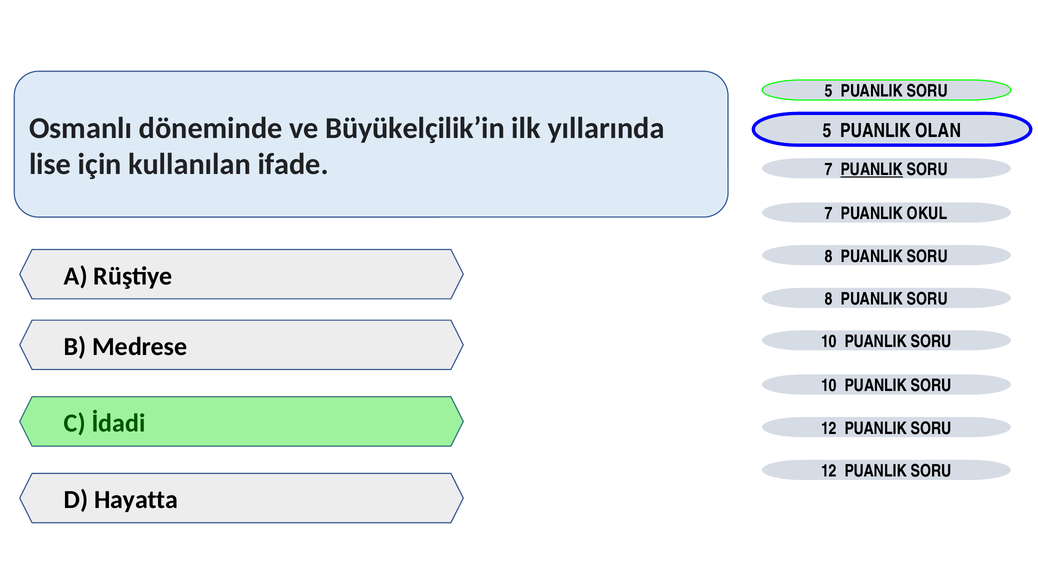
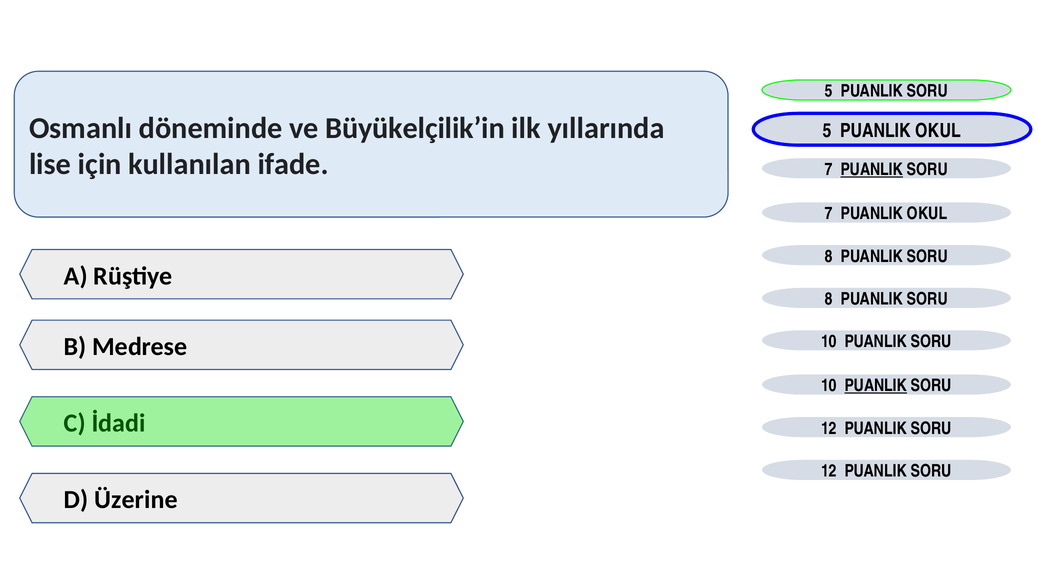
5 PUANLIK OLAN: OLAN -> OKUL (938, 131)
PUANLIK underline: none -> present (876, 386)
Hayatta: Hayatta -> Üzerine (136, 500)
